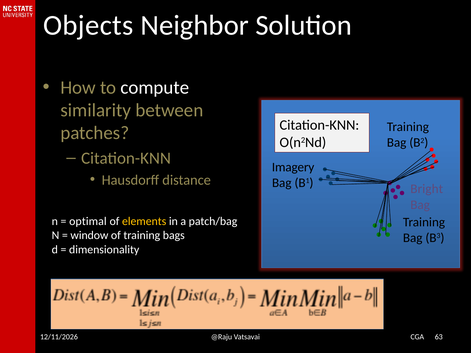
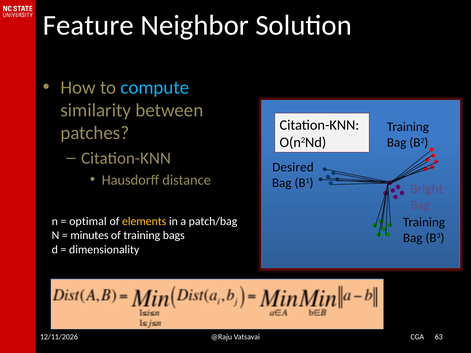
Objects: Objects -> Feature (88, 25)
compute colour: white -> light blue (155, 88)
Imagery: Imagery -> Desired (293, 167)
window: window -> minutes (89, 236)
